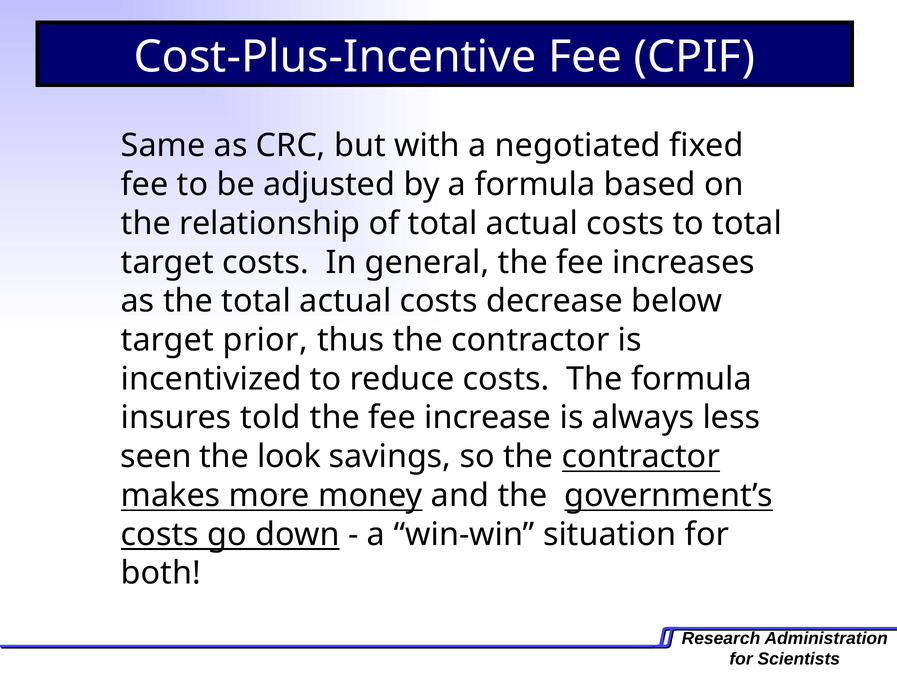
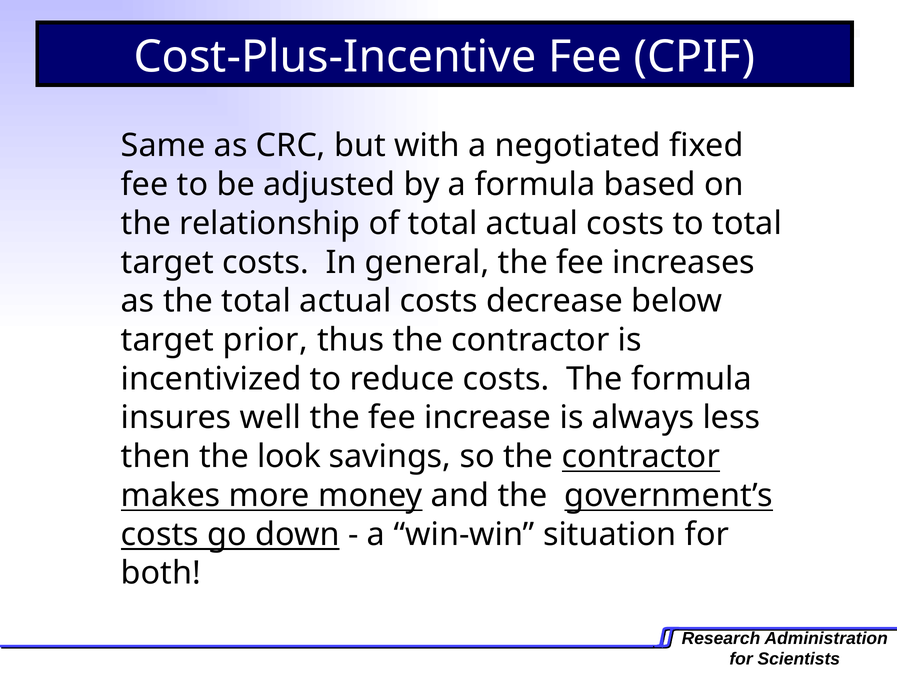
told: told -> well (270, 418)
seen: seen -> then (156, 456)
